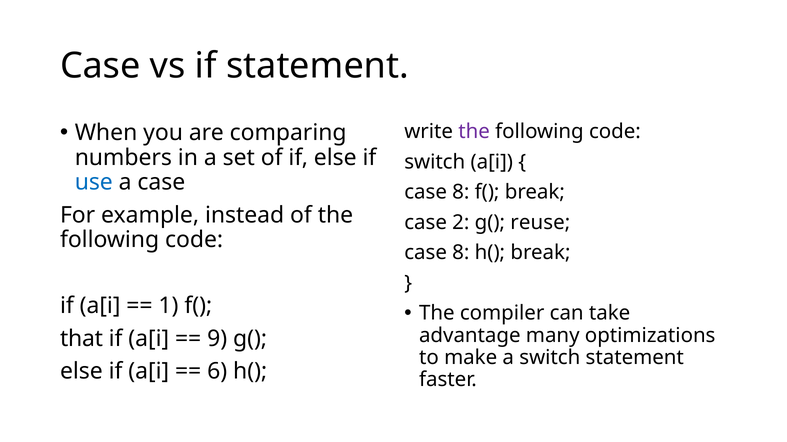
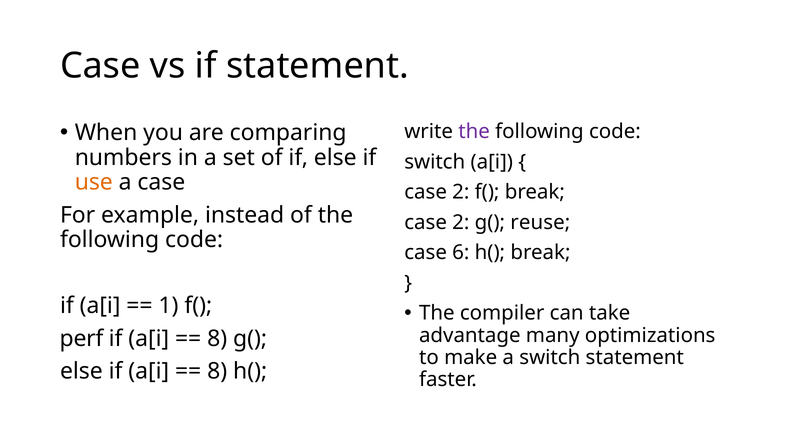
use colour: blue -> orange (94, 183)
8: 8 -> 2 (461, 192)
8: 8 -> 6 (461, 253)
that: that -> perf (81, 339)
9: 9 -> 8 (217, 339)
6: 6 -> 8 (217, 372)
